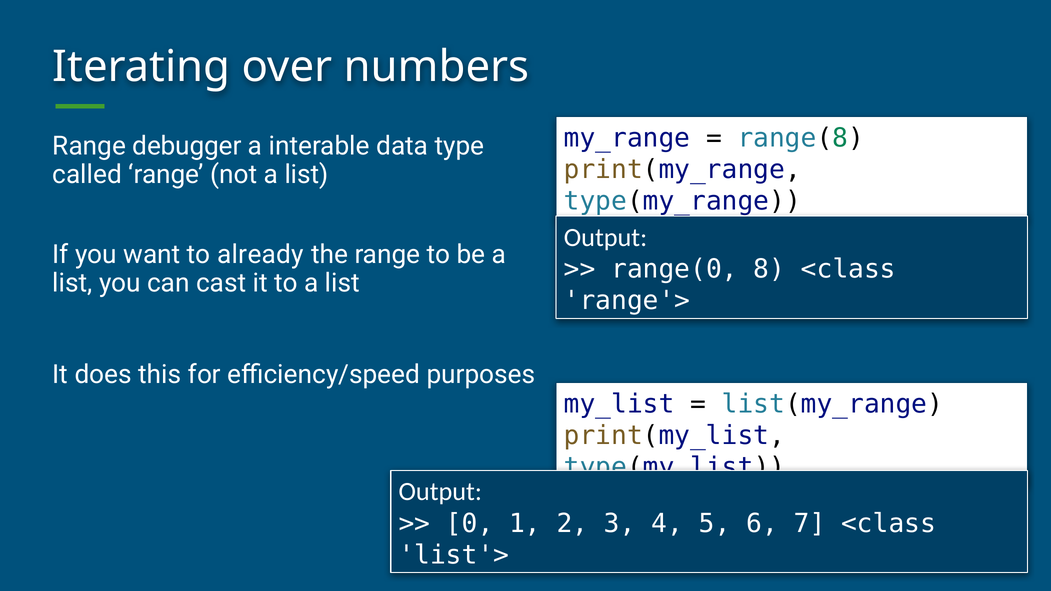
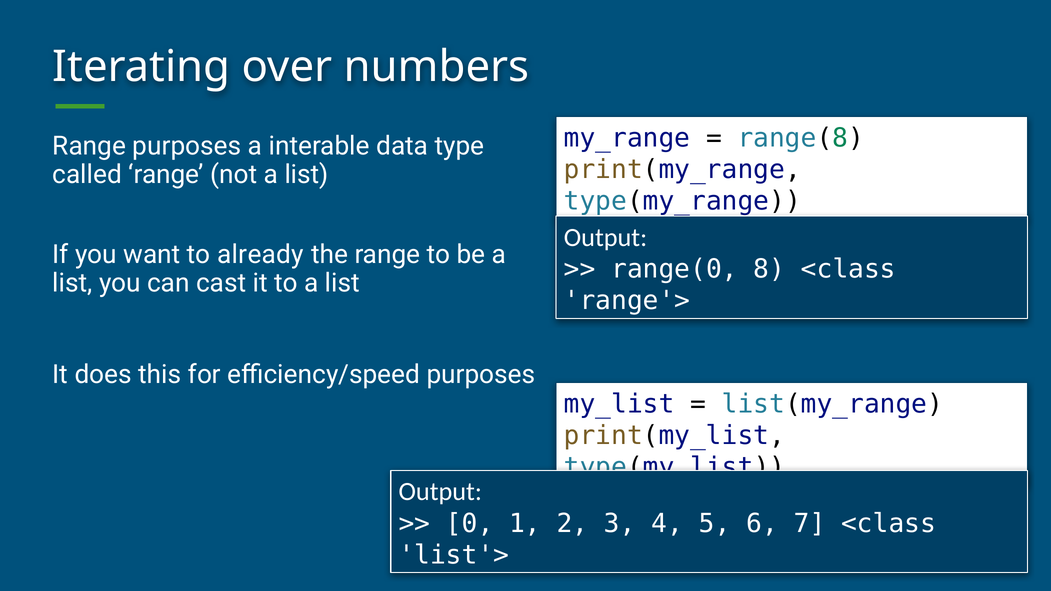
Range debugger: debugger -> purposes (187, 146)
